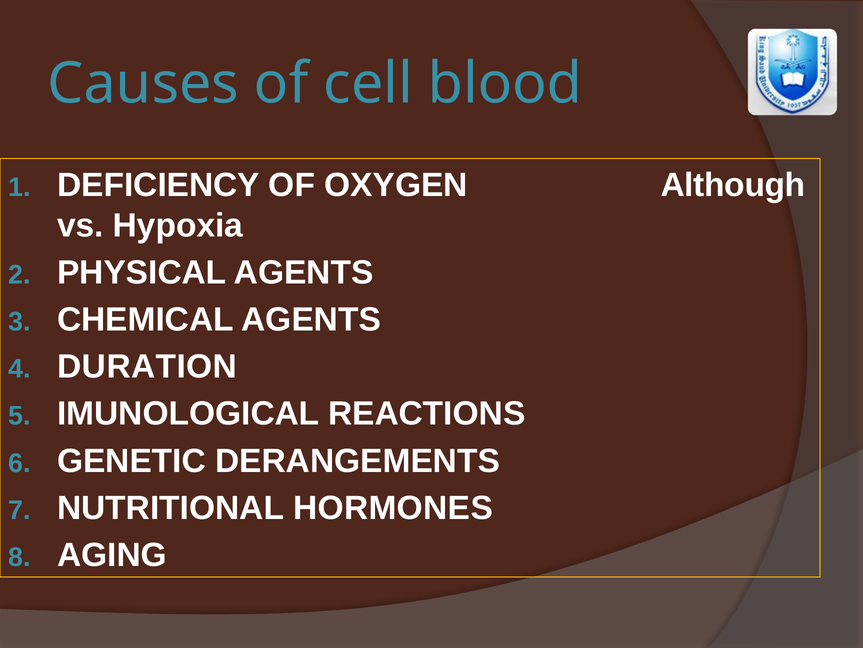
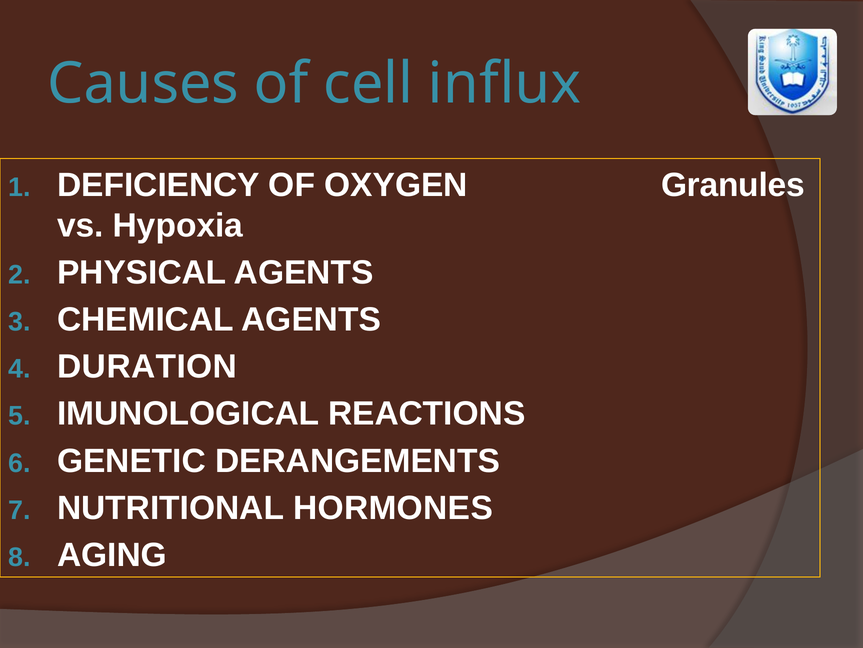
blood: blood -> influx (505, 84)
Although: Although -> Granules (733, 185)
